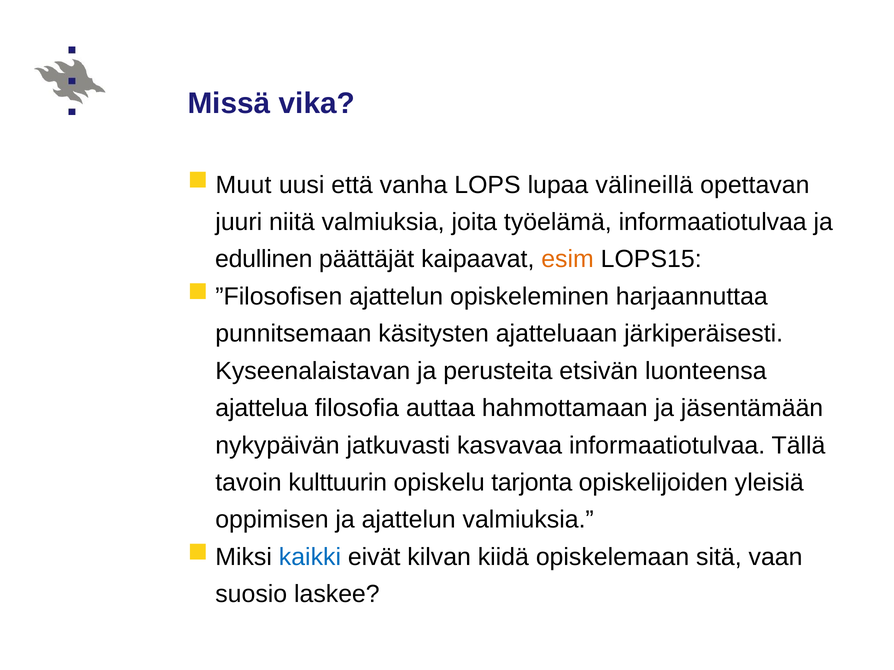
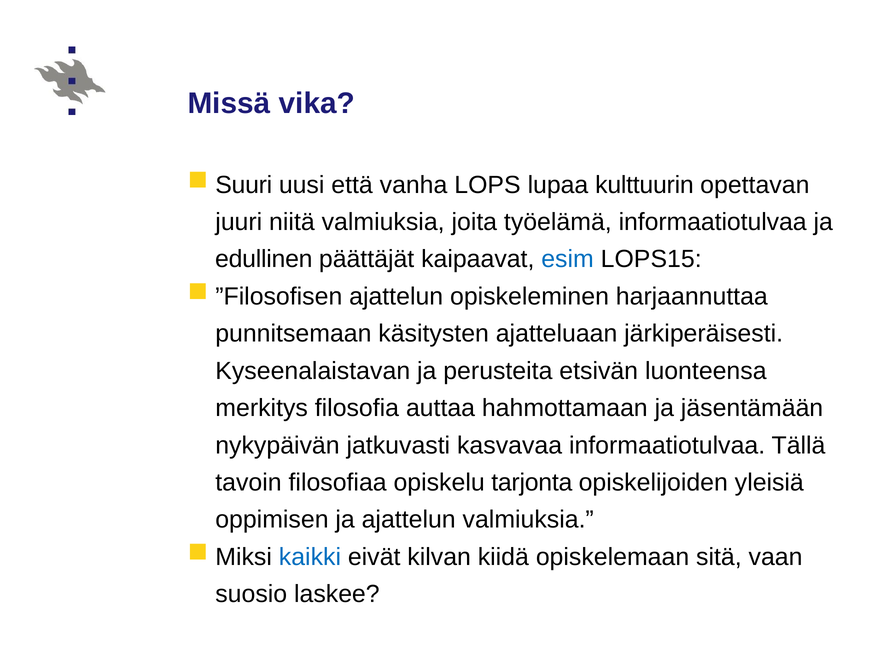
Muut: Muut -> Suuri (244, 185)
välineillä: välineillä -> kulttuurin (644, 185)
esim colour: orange -> blue (568, 259)
ajattelua: ajattelua -> merkitys (262, 408)
kulttuurin: kulttuurin -> filosofiaa (338, 483)
